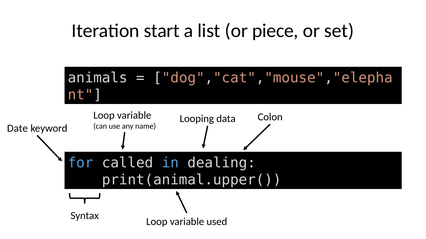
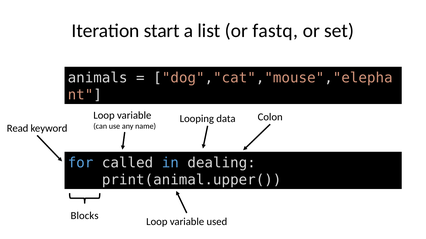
piece: piece -> fastq (275, 31)
Date: Date -> Read (18, 129)
Syntax: Syntax -> Blocks (85, 216)
